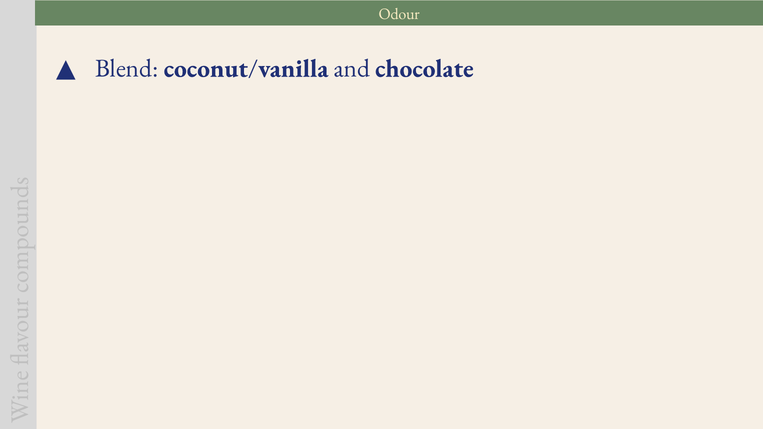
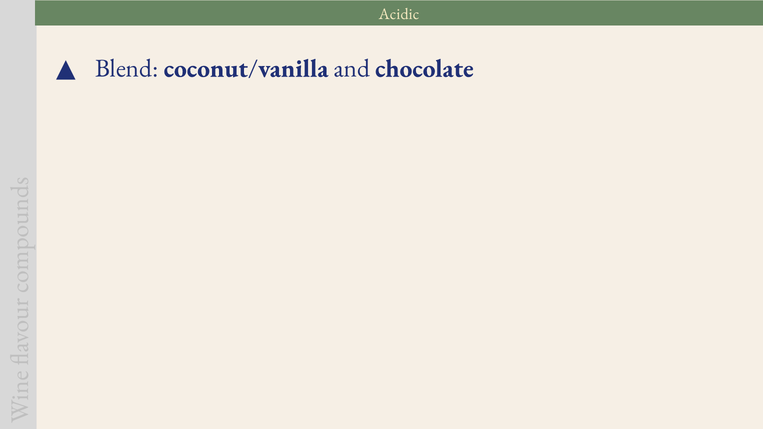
Odour: Odour -> Acidic (399, 14)
